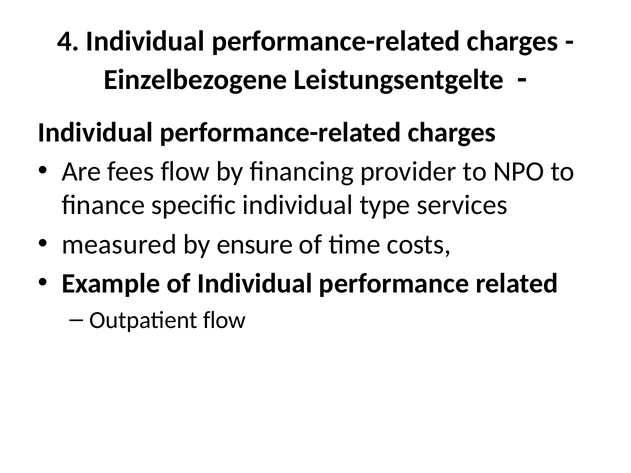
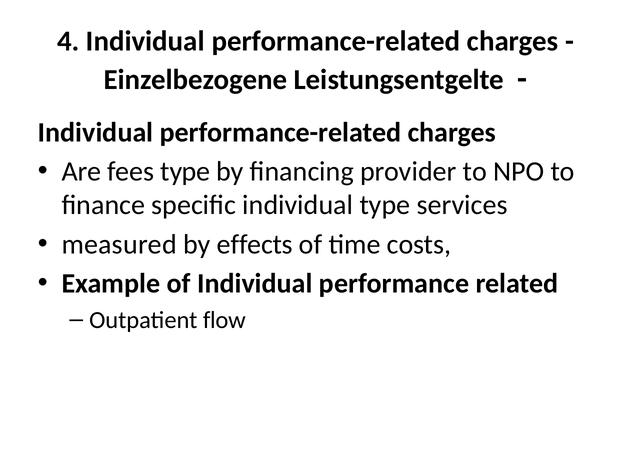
fees flow: flow -> type (185, 172)
ensure: ensure -> effects (255, 245)
